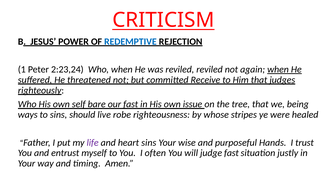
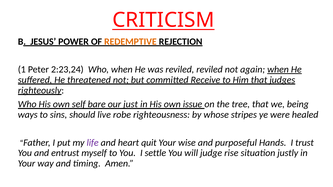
REDEMPTIVE colour: blue -> orange (130, 42)
our fast: fast -> just (131, 104)
heart sins: sins -> quit (149, 143)
often: often -> settle (155, 153)
judge fast: fast -> rise (231, 153)
